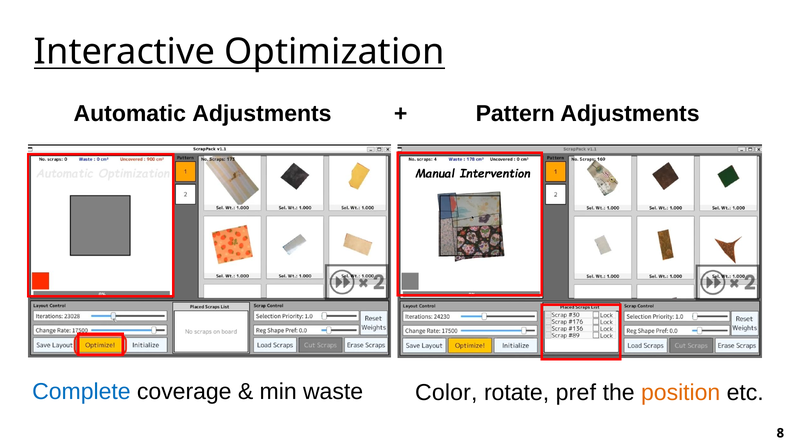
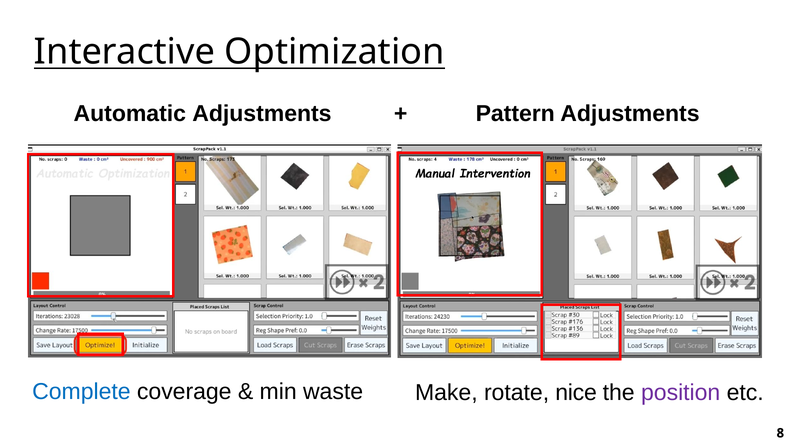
Color: Color -> Make (446, 393)
pref: pref -> nice (576, 393)
position colour: orange -> purple (681, 393)
